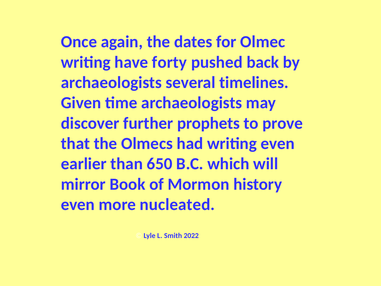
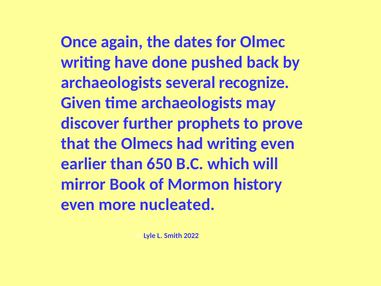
forty: forty -> done (170, 62)
timelines: timelines -> recognize (254, 82)
